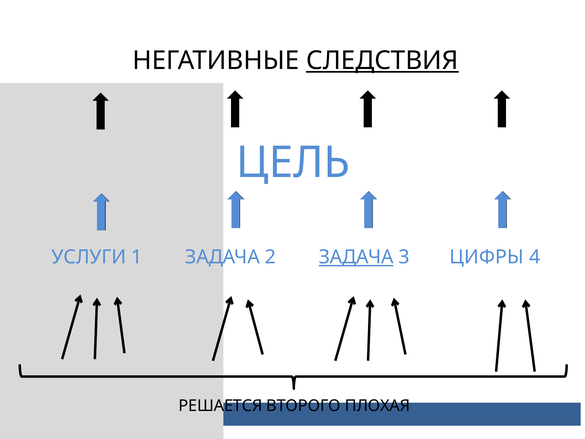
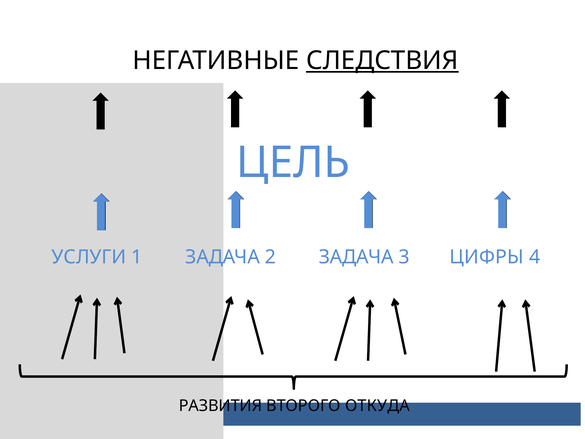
ЗАДАЧА underline: present -> none (356, 257)
РЕШАЕТСЯ: РЕШАЕТСЯ -> РАЗВИТИЯ (221, 406)
ПЛОХАЯ: ПЛОХАЯ -> ОТКУДА (377, 406)
